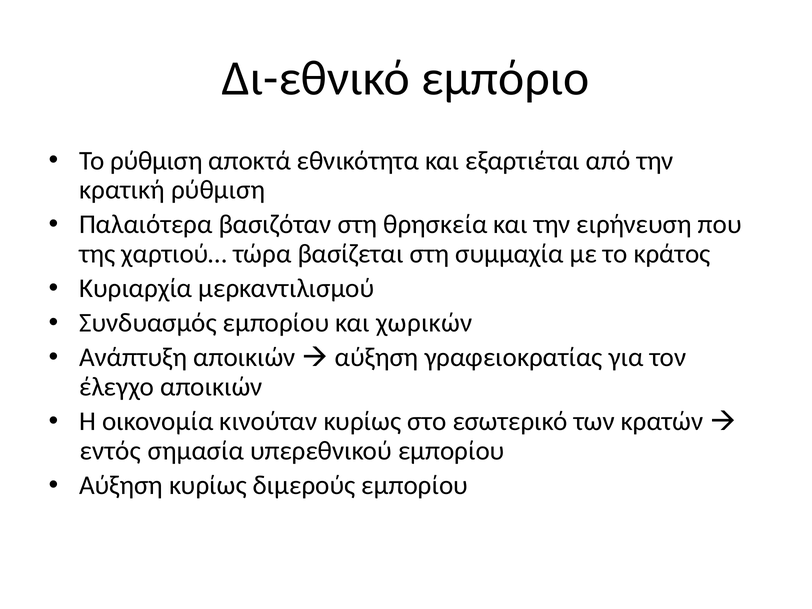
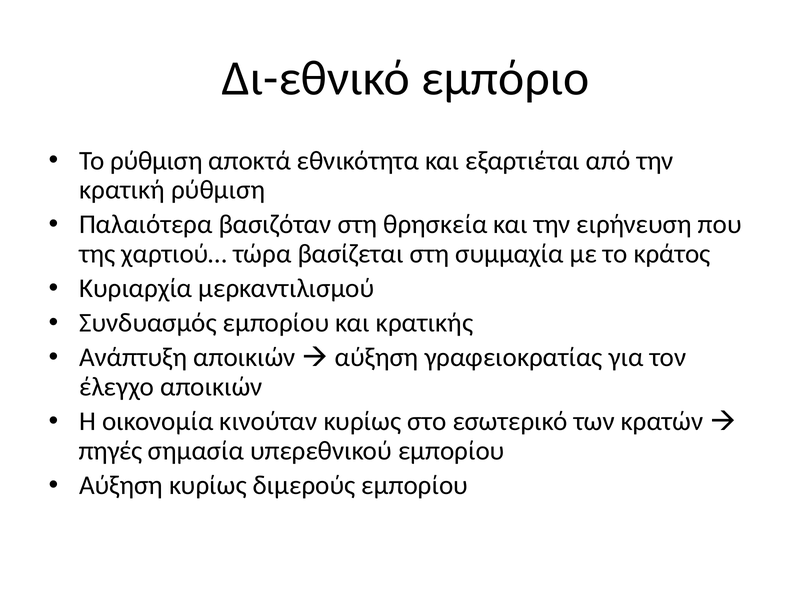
χωρικών: χωρικών -> κρατικής (424, 323)
εντός: εντός -> πηγές (111, 451)
